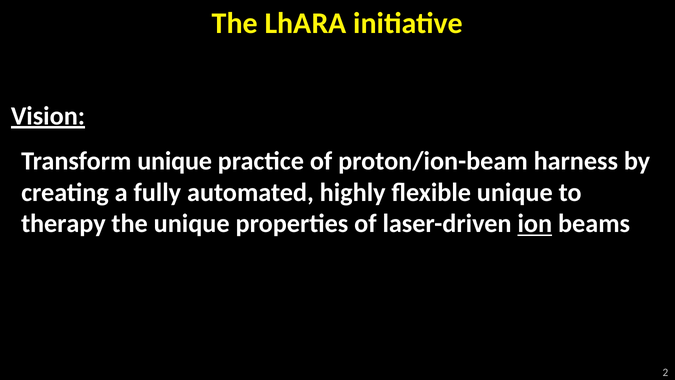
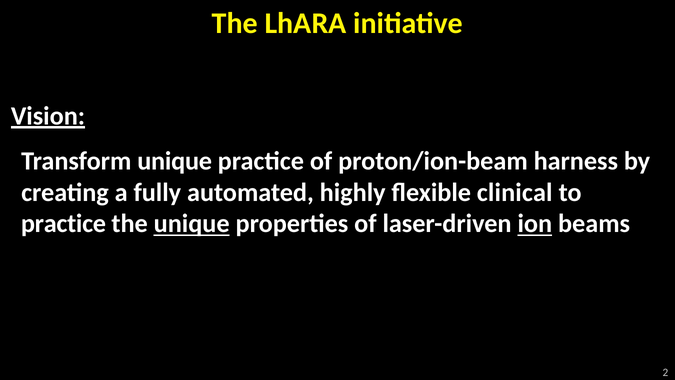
flexible unique: unique -> clinical (515, 192)
therapy: therapy -> practice (63, 224)
unique underline: none -> present (192, 224)
